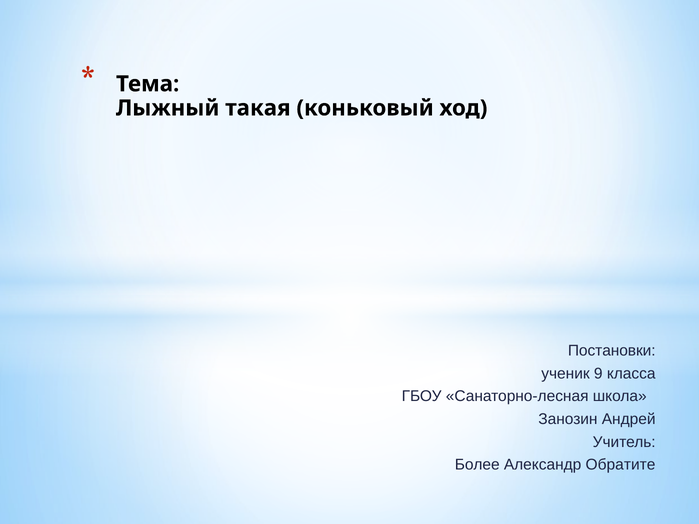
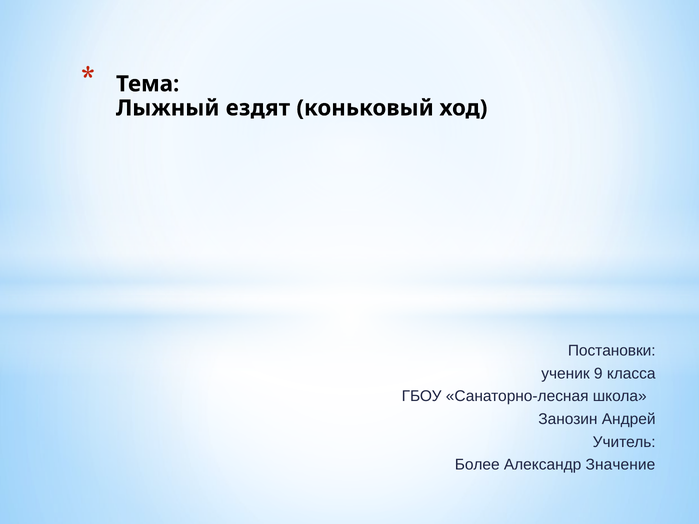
такая: такая -> ездят (258, 108)
Обратите: Обратите -> Значение (620, 465)
